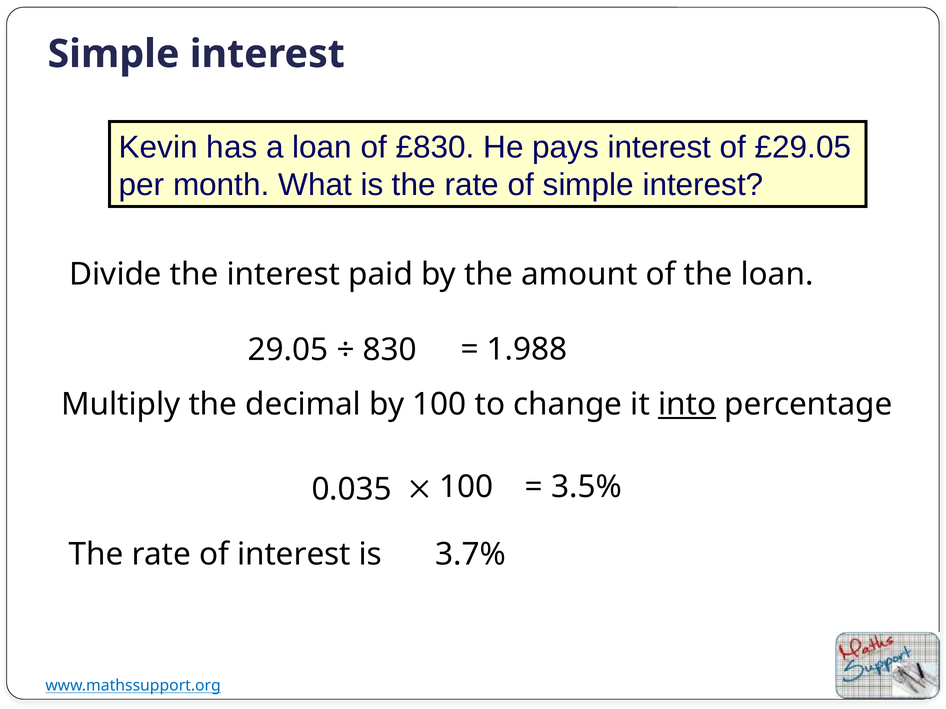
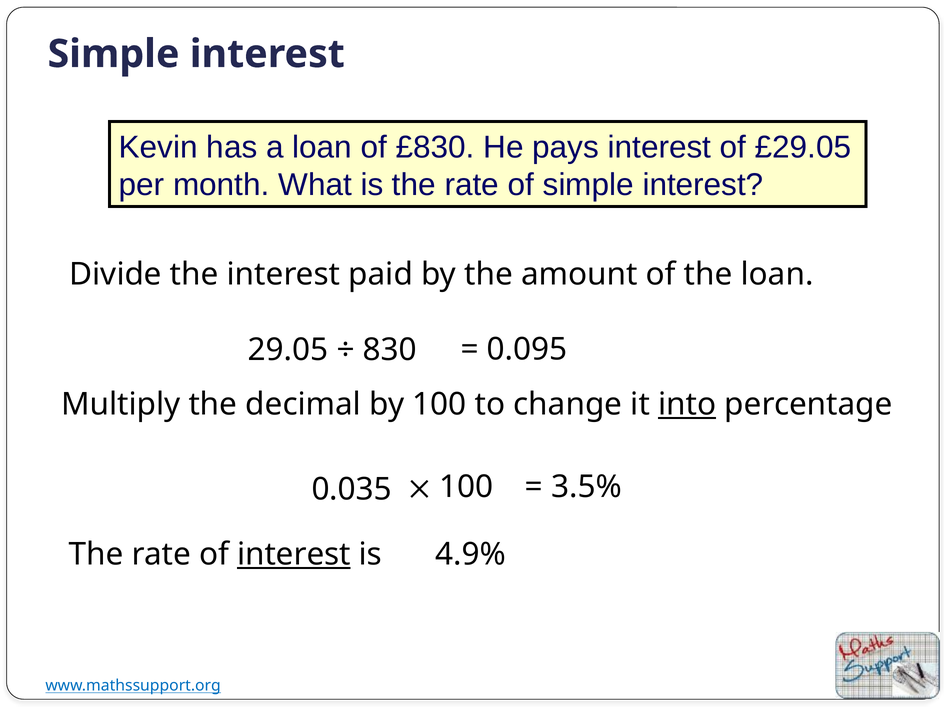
1.988: 1.988 -> 0.095 (527, 350)
interest underline: none -> present (294, 555)
3.7%: 3.7% -> 4.9% (471, 555)
